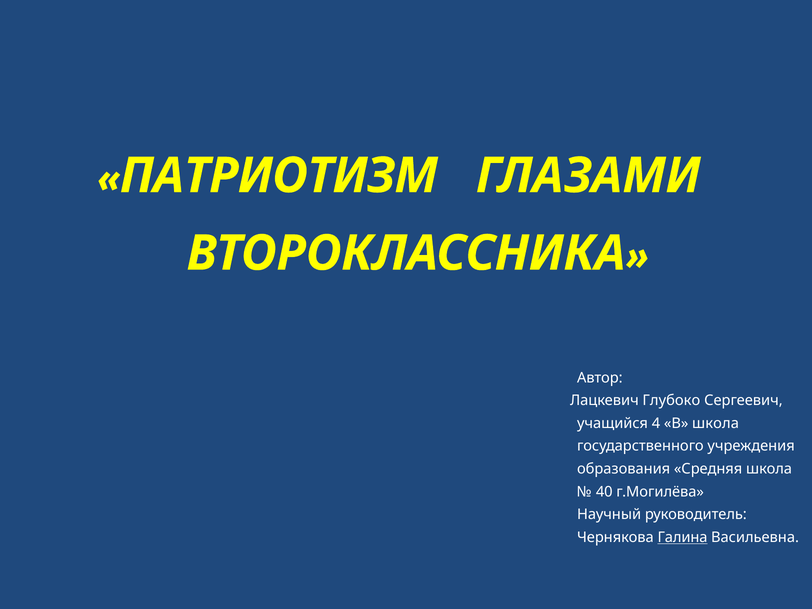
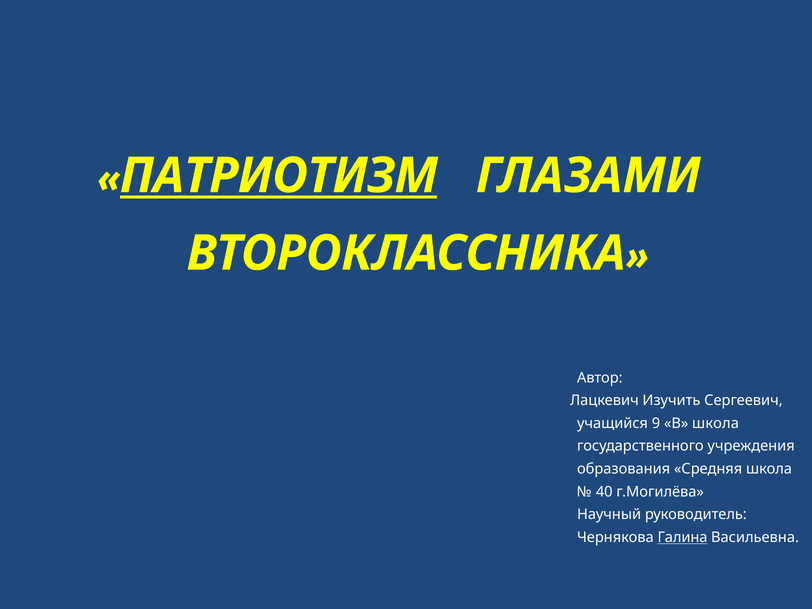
ПАТРИОТИЗМ underline: none -> present (279, 176)
Глубоко: Глубоко -> Изучить (671, 400)
4: 4 -> 9 (656, 423)
